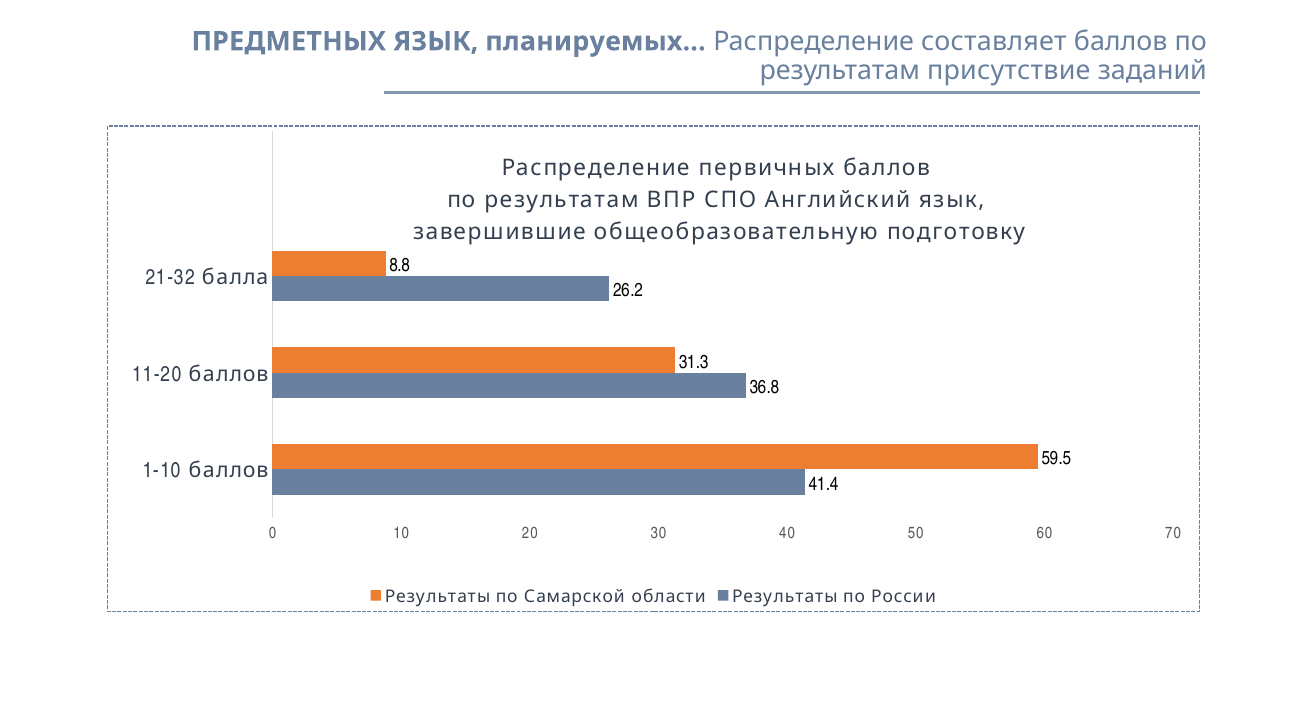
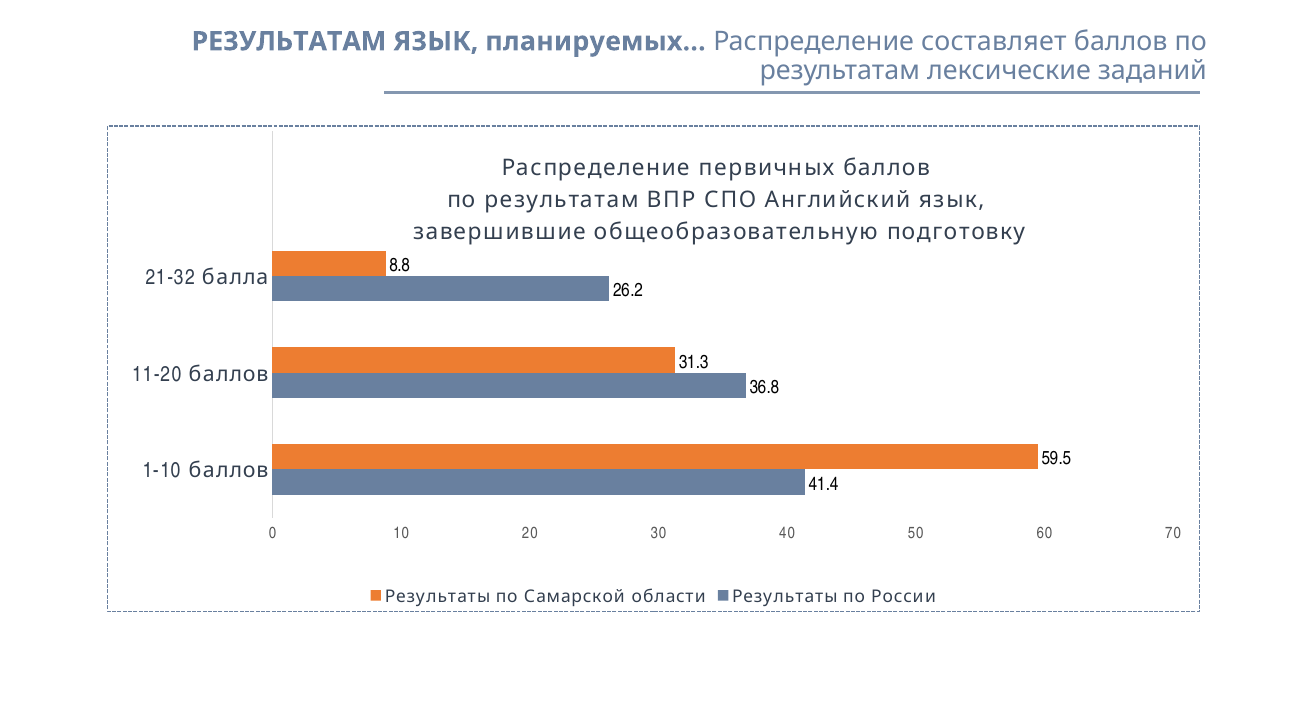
ПРЕДМЕТНЫХ: ПРЕДМЕТНЫХ -> РЕЗУЛЬТАТАМ (289, 41)
присутствие: присутствие -> лексические (1009, 70)
